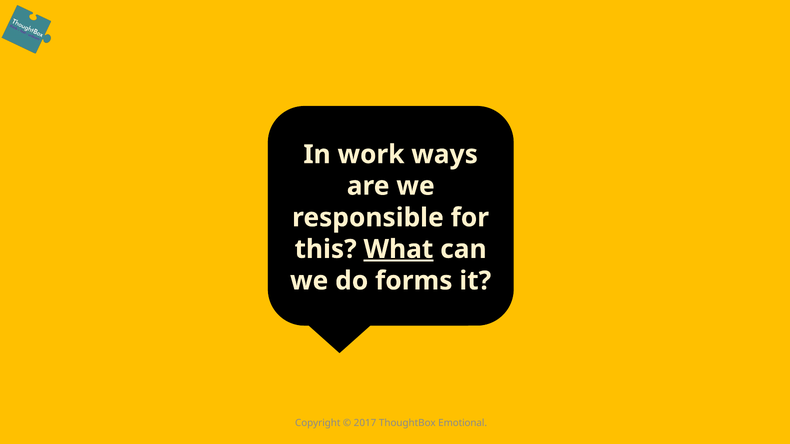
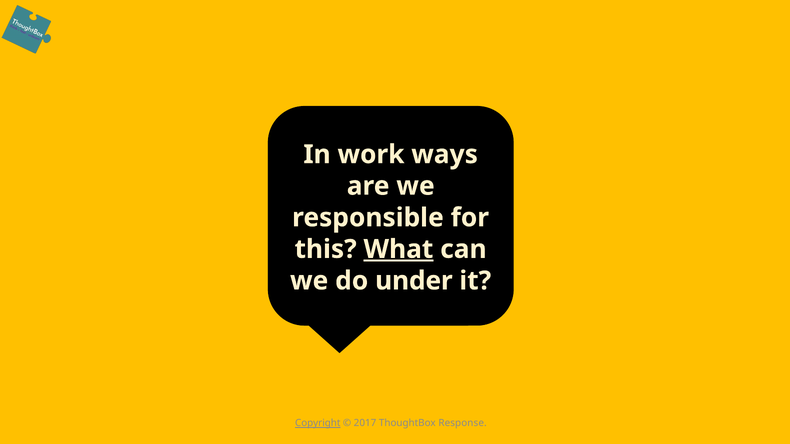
forms: forms -> under (414, 281)
Copyright underline: none -> present (318, 424)
Emotional: Emotional -> Response (463, 424)
